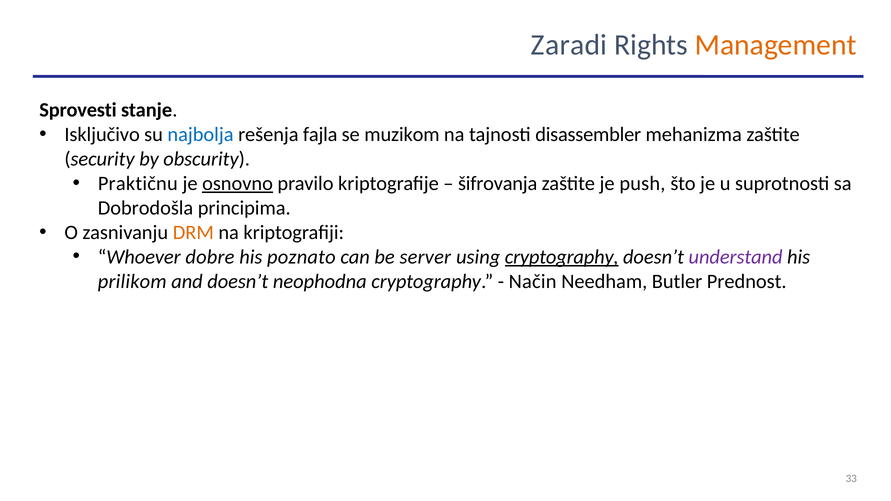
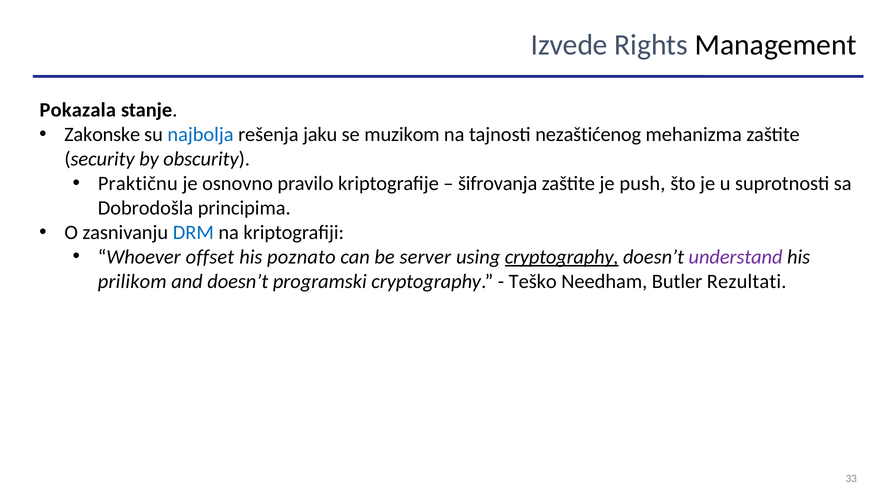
Zaradi: Zaradi -> Izvede (569, 45)
Management colour: orange -> black (776, 45)
Sprovesti: Sprovesti -> Pokazala (78, 110)
Isključivo: Isključivo -> Zakonske (102, 134)
fajla: fajla -> jaku (320, 134)
disassembler: disassembler -> nezaštićenog (588, 134)
osnovno underline: present -> none (238, 183)
DRM colour: orange -> blue (193, 232)
dobre: dobre -> offset (210, 257)
neophodna: neophodna -> programski (320, 281)
Način: Način -> Teško (533, 281)
Prednost: Prednost -> Rezultati (747, 281)
